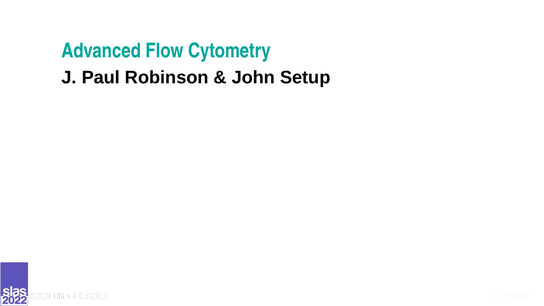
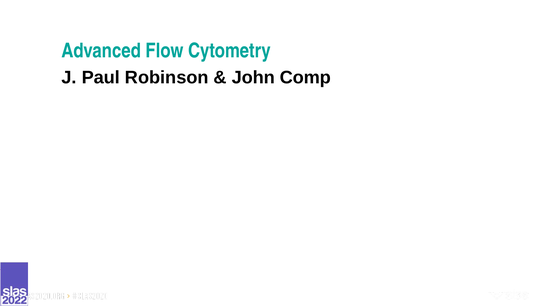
Setup: Setup -> Comp (305, 77)
